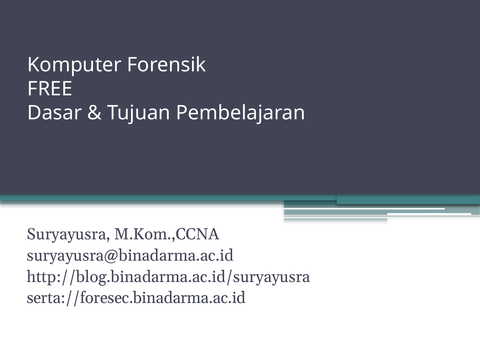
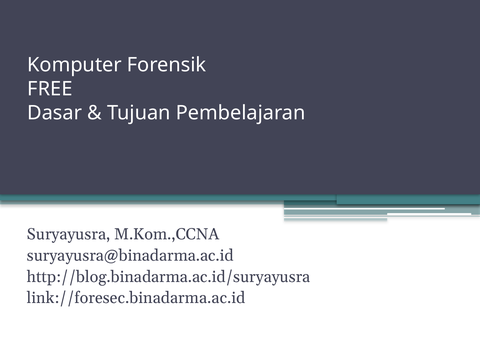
serta://foresec.binadarma.ac.id: serta://foresec.binadarma.ac.id -> link://foresec.binadarma.ac.id (136, 298)
